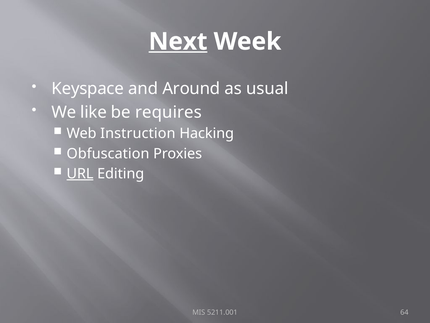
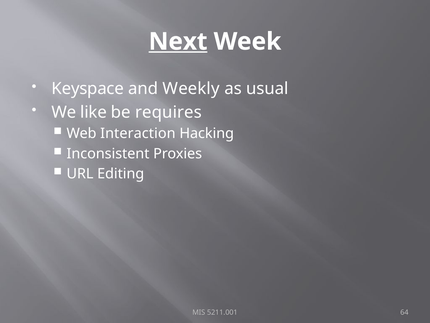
Around: Around -> Weekly (191, 89)
Instruction: Instruction -> Interaction (138, 133)
Obfuscation: Obfuscation -> Inconsistent (108, 153)
URL underline: present -> none (80, 173)
